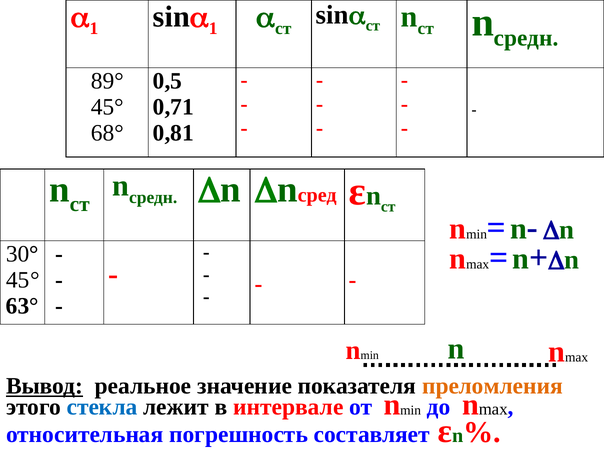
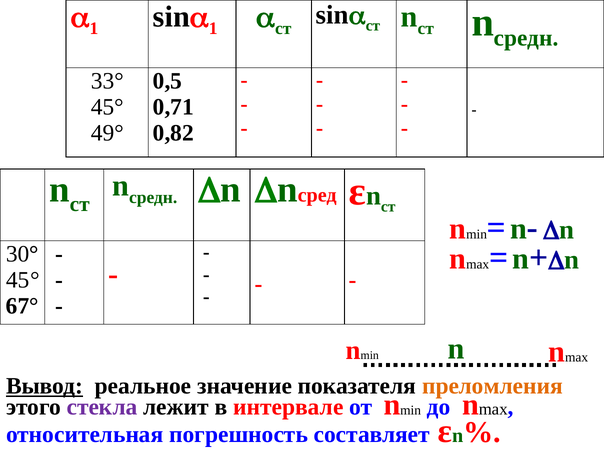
89°: 89° -> 33° (107, 81)
68°: 68° -> 49° (107, 133)
0,81: 0,81 -> 0,82 (173, 133)
63°: 63° -> 67° (22, 306)
стекла colour: blue -> purple (102, 407)
